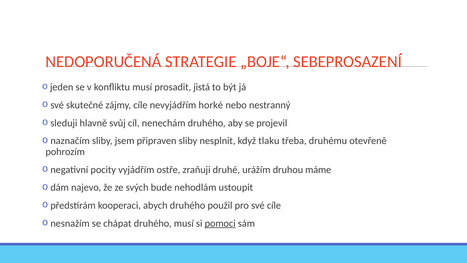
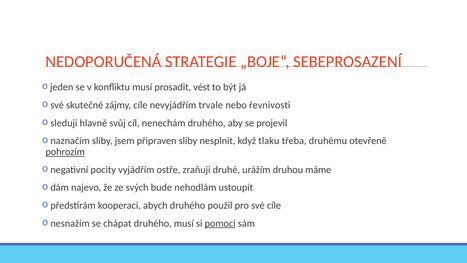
jistá: jistá -> vést (202, 87)
horké: horké -> trvale (211, 105)
nestranný: nestranný -> řevnivosti (270, 105)
pohrozím underline: none -> present (65, 152)
